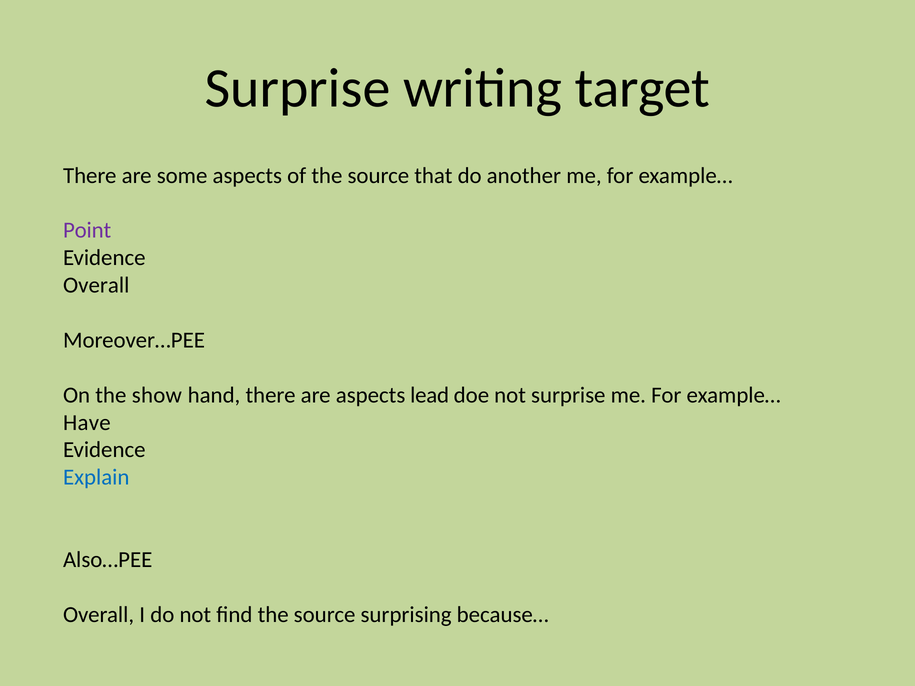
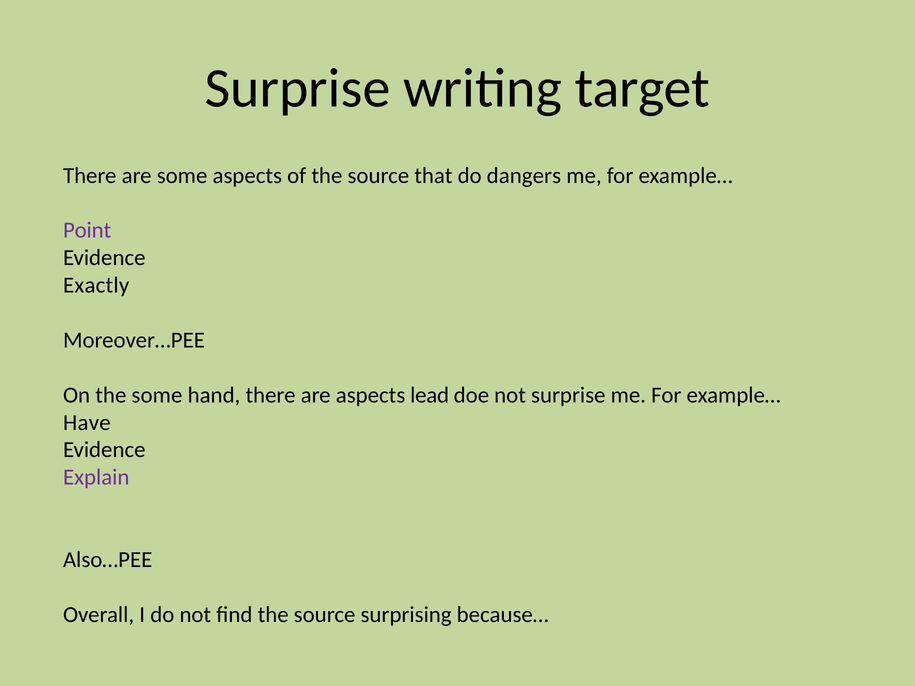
another: another -> dangers (524, 176)
Overall: Overall -> Exactly (96, 285)
the show: show -> some (157, 395)
Explain colour: blue -> purple (96, 478)
